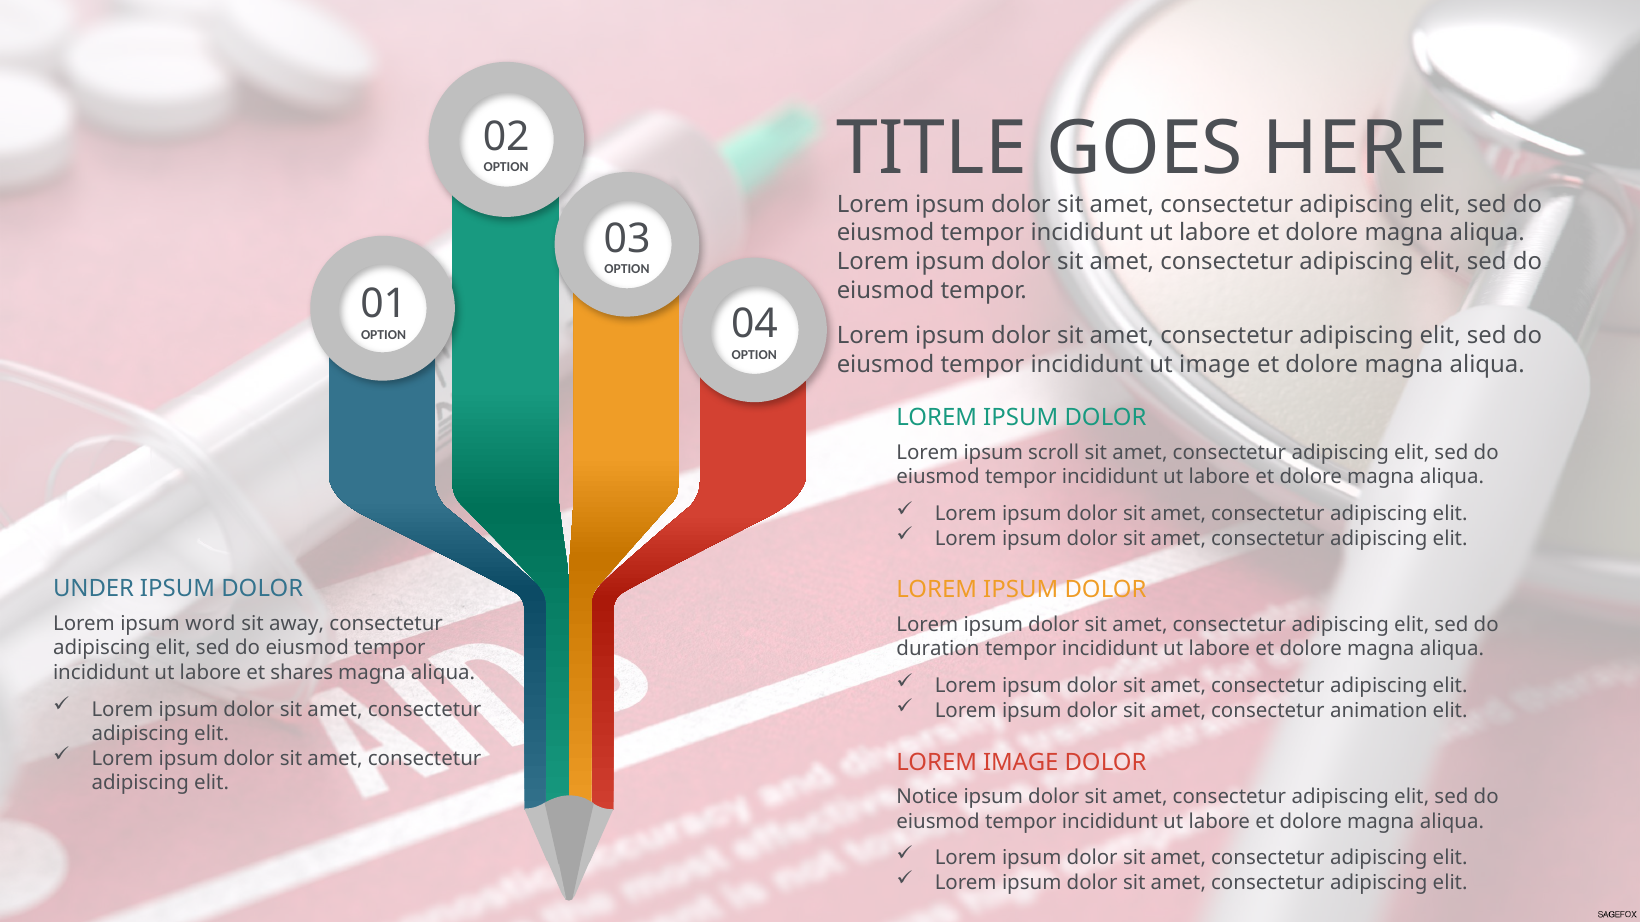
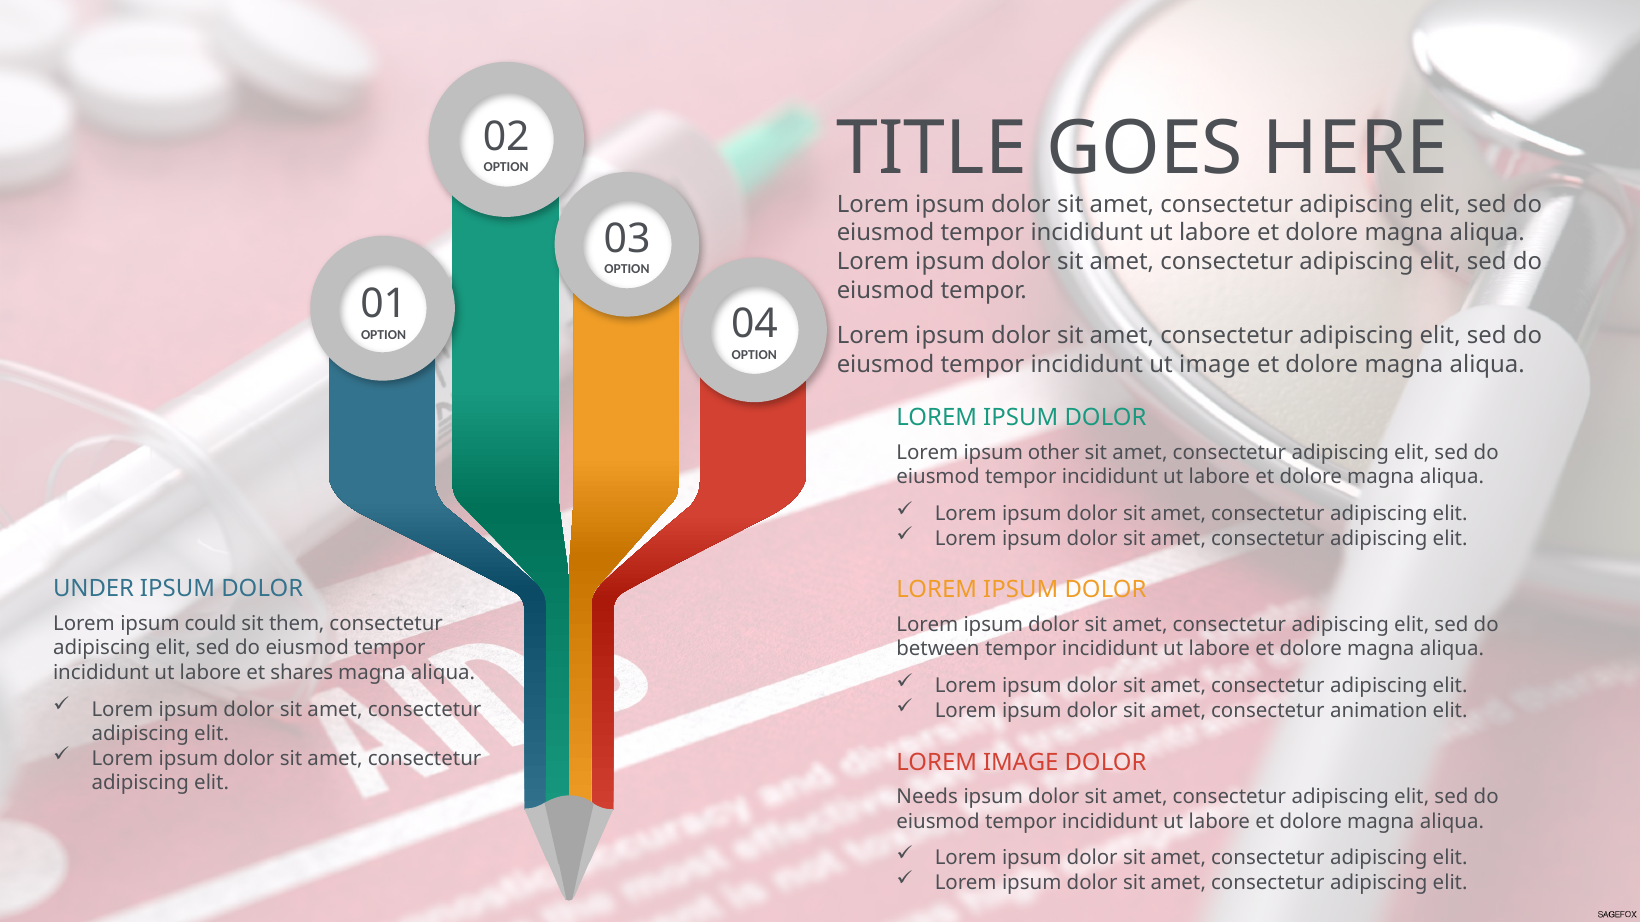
scroll: scroll -> other (1054, 453)
word: word -> could (211, 624)
away: away -> them (297, 624)
duration: duration -> between (938, 650)
Notice: Notice -> Needs (927, 797)
